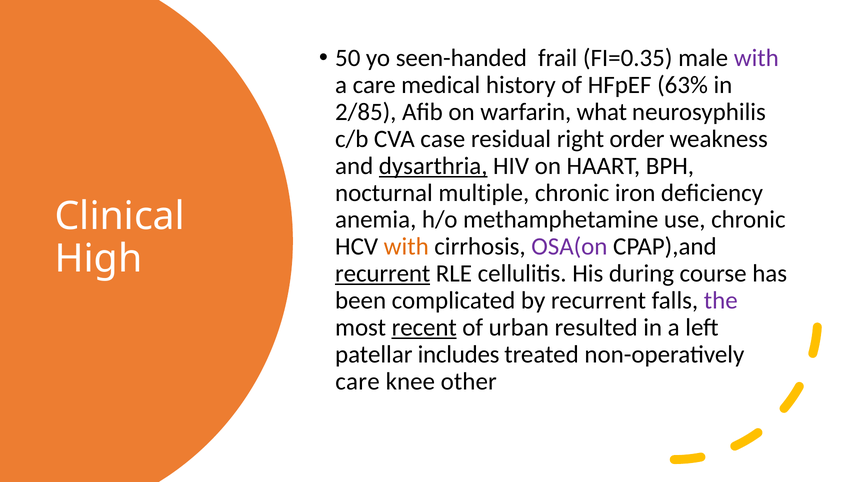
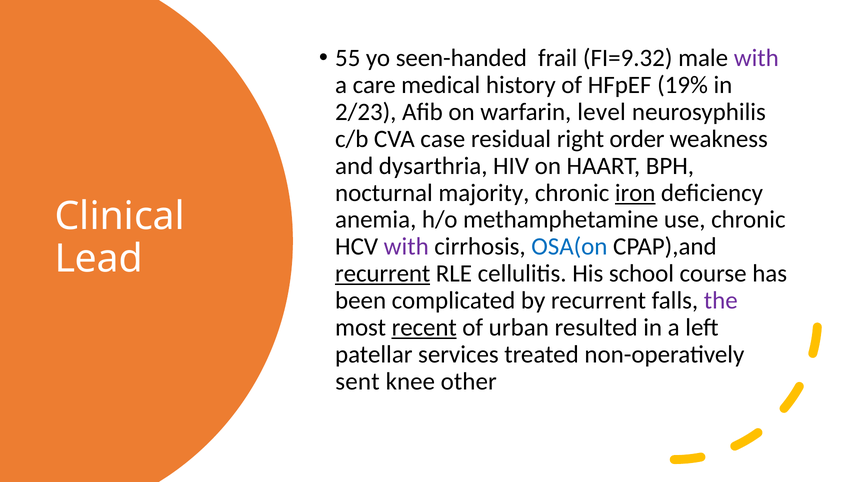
50: 50 -> 55 (348, 58)
FI=0.35: FI=0.35 -> FI=9.32 (628, 58)
63%: 63% -> 19% (683, 85)
2/85: 2/85 -> 2/23 (366, 112)
what: what -> level (602, 112)
dysarthria underline: present -> none (433, 166)
multiple: multiple -> majority (484, 193)
iron underline: none -> present (635, 193)
with colour: orange -> purple (406, 247)
OSA(on colour: purple -> blue (569, 247)
High: High -> Lead (99, 259)
during: during -> school (641, 274)
includes: includes -> services (458, 355)
care: care -> sent (358, 381)
